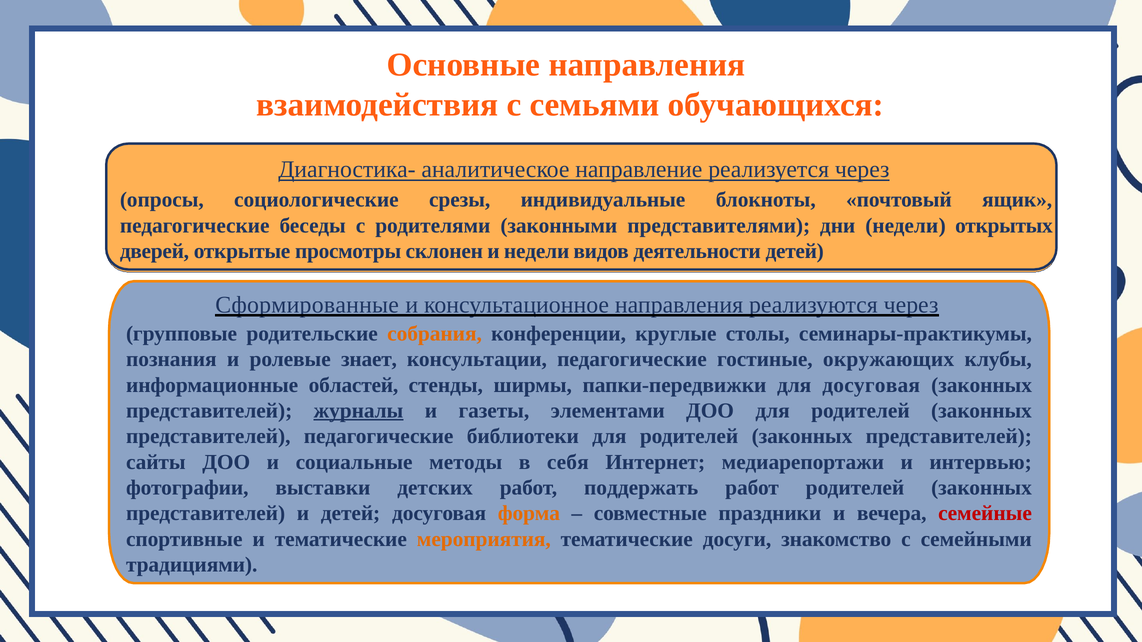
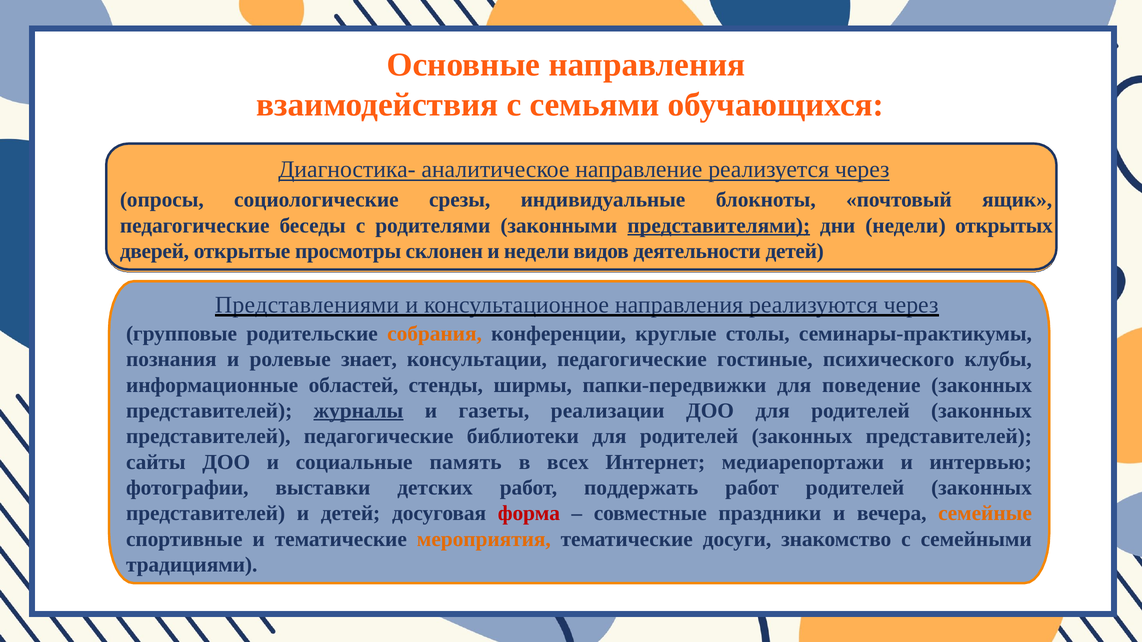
представителями underline: none -> present (719, 226)
Сформированные: Сформированные -> Представлениями (307, 305)
окружающих: окружающих -> психического (889, 360)
для досуговая: досуговая -> поведение (871, 385)
элементами: элементами -> реализации (608, 411)
методы: методы -> память (466, 462)
себя: себя -> всех (568, 462)
форма colour: orange -> red (529, 514)
семейные colour: red -> orange (985, 514)
